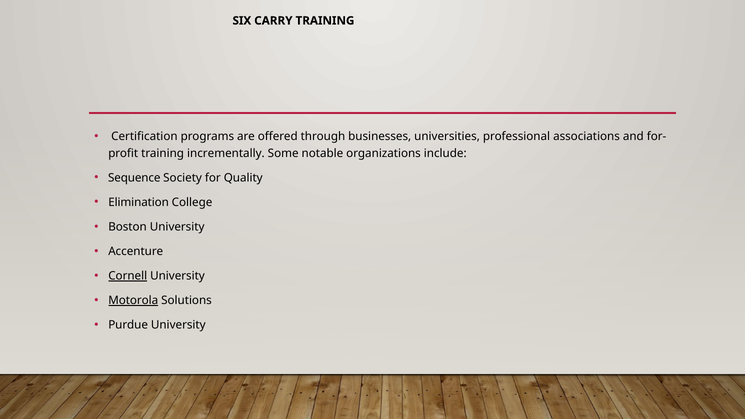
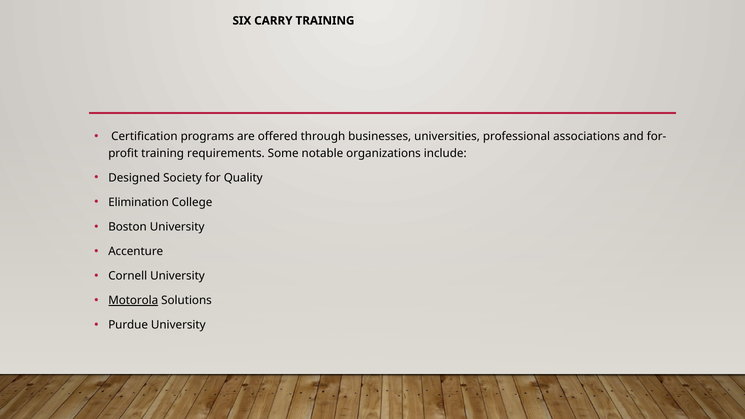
incrementally: incrementally -> requirements (226, 153)
Sequence: Sequence -> Designed (134, 178)
Cornell underline: present -> none (128, 276)
